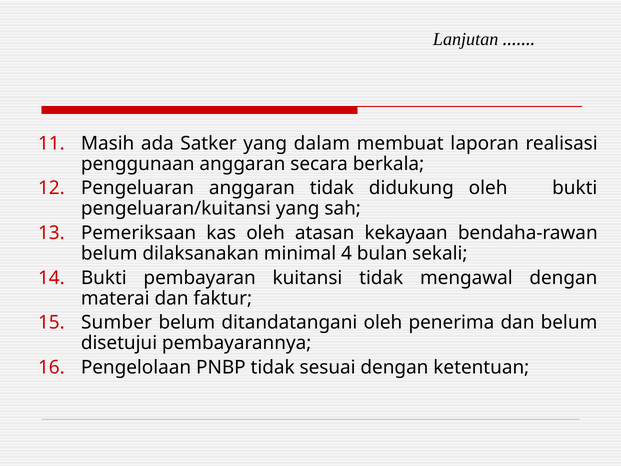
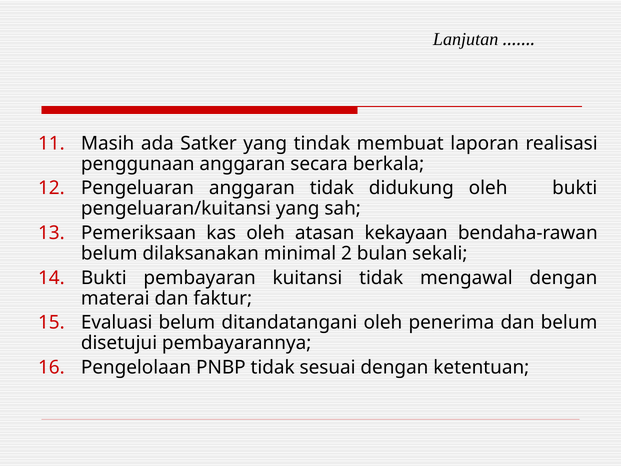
dalam: dalam -> tindak (322, 143)
4: 4 -> 2 (347, 253)
Sumber: Sumber -> Evaluasi (117, 322)
